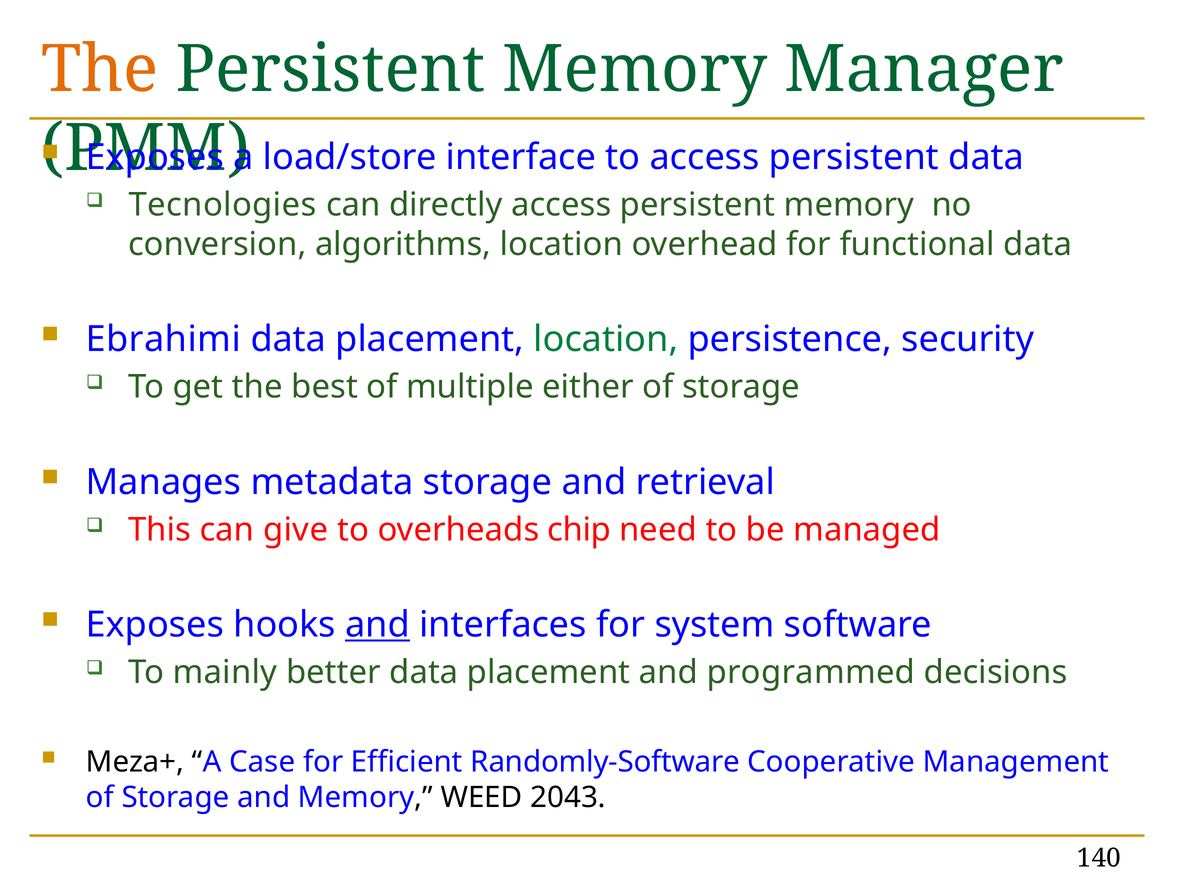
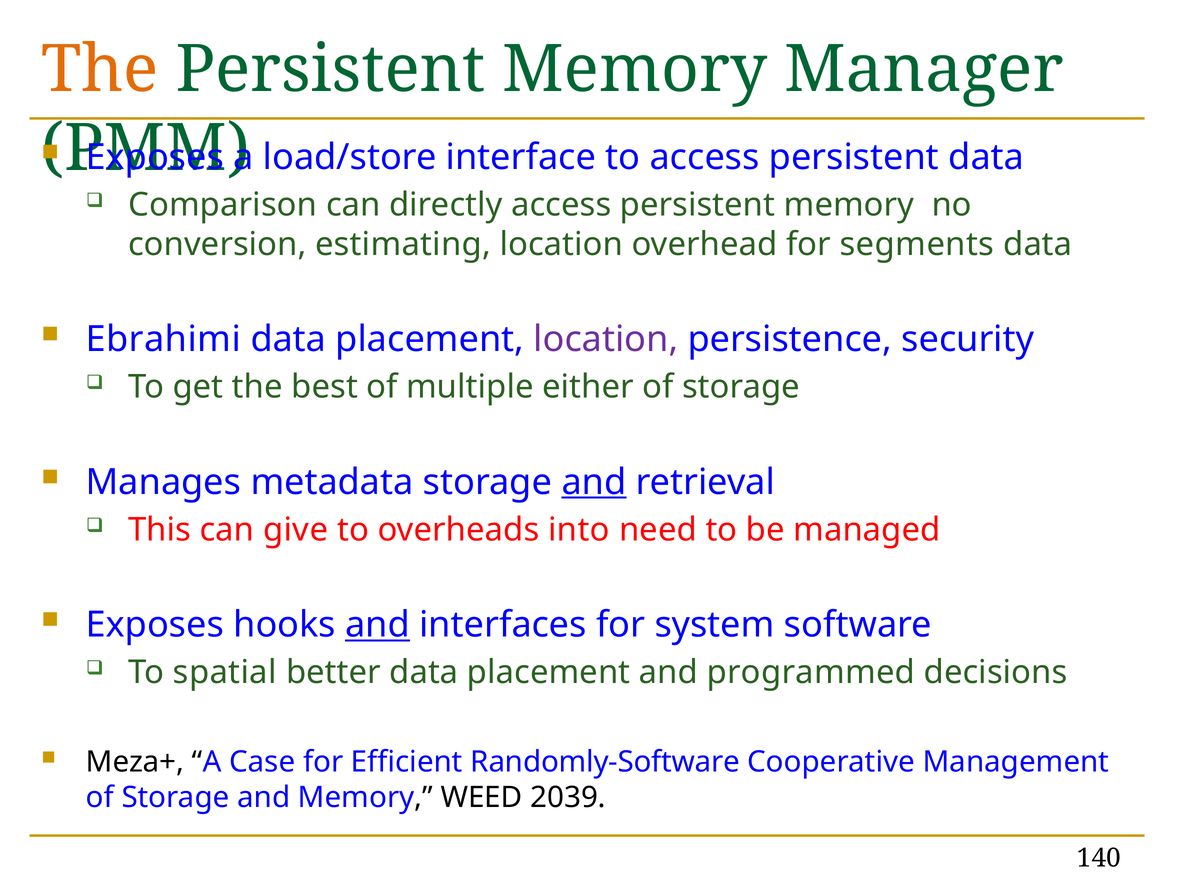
Tecnologies: Tecnologies -> Comparison (223, 205)
algorithms: algorithms -> estimating (403, 244)
functional: functional -> segments (917, 244)
location colour: green -> purple (606, 339)
and underline: none -> present (594, 482)
chip: chip -> into (579, 530)
mainly: mainly -> spatial (225, 673)
2043: 2043 -> 2039 (568, 797)
